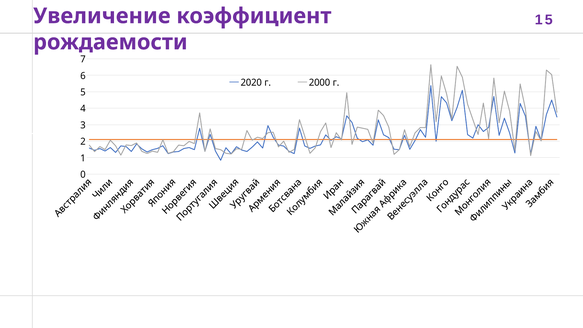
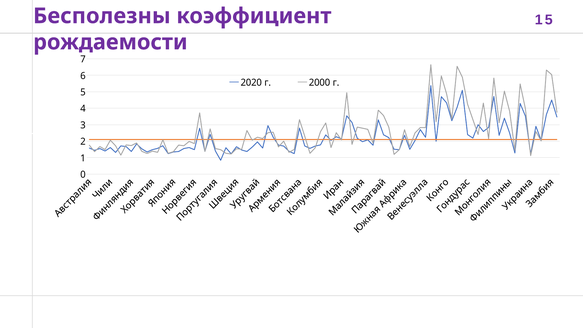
Увеличение: Увеличение -> Бесполезны (102, 16)
